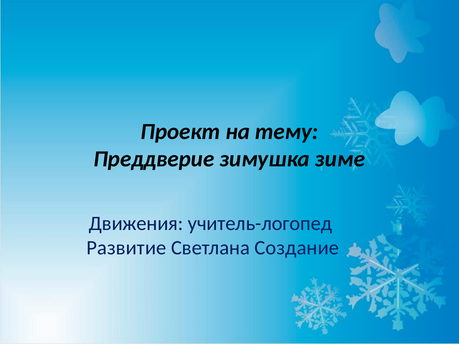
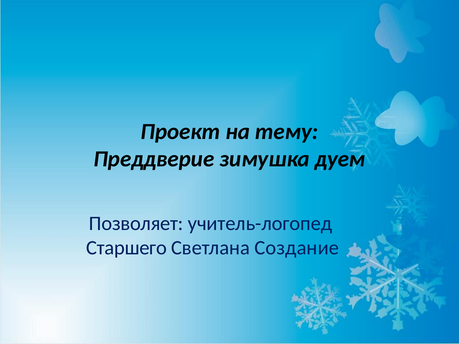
зиме: зиме -> дуем (340, 159)
Движения: Движения -> Позволяет (136, 223)
Развитие: Развитие -> Старшего (127, 248)
